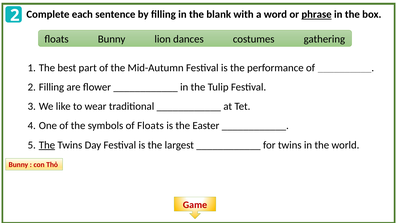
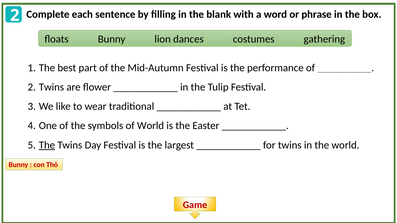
phrase underline: present -> none (317, 14)
2 Filling: Filling -> Twins (51, 87)
of Floats: Floats -> World (151, 126)
